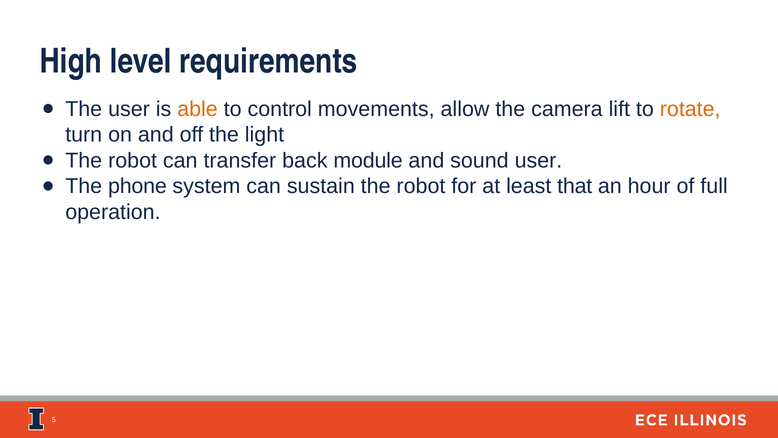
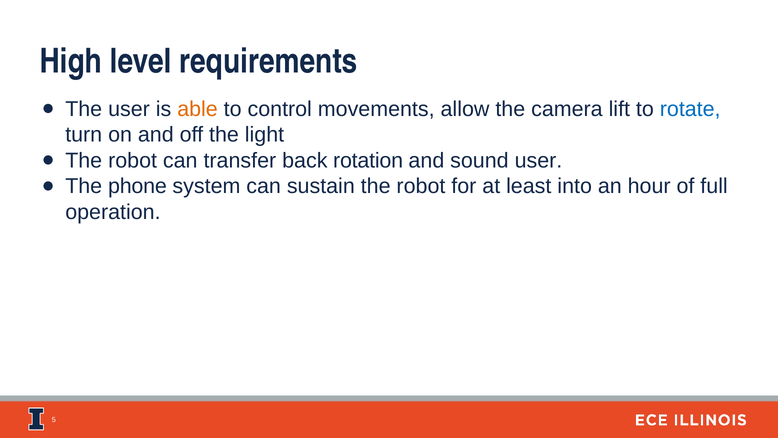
rotate colour: orange -> blue (690, 109)
module: module -> rotation (368, 160)
that: that -> into (575, 186)
